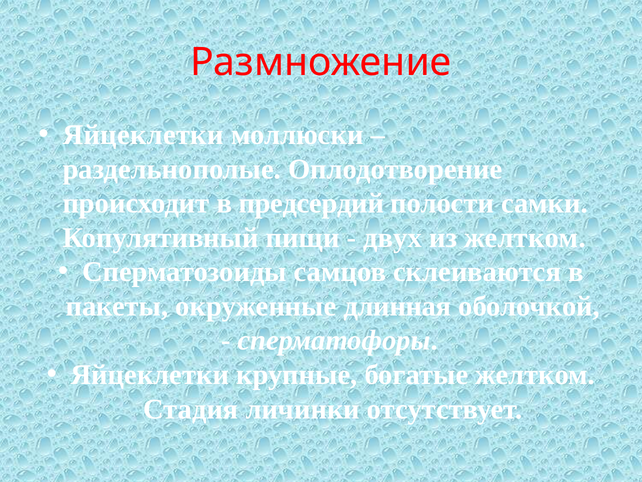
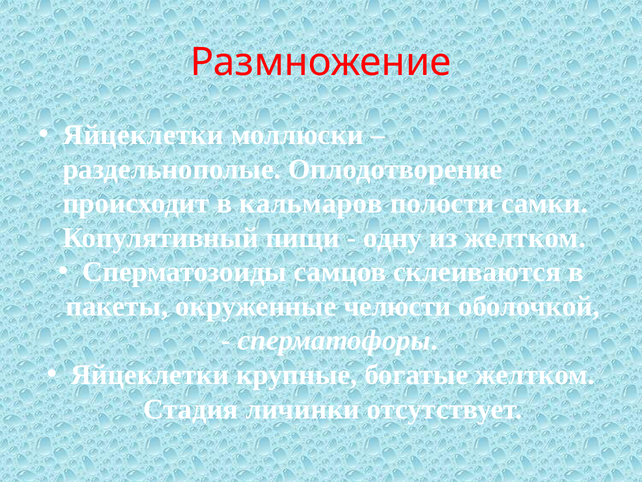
предсердий: предсердий -> кальмаров (311, 203)
двух: двух -> одну (393, 237)
длинная: длинная -> челюсти (397, 306)
